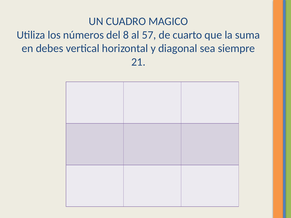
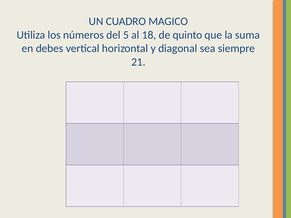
8: 8 -> 5 (126, 35)
57: 57 -> 18 (149, 35)
cuarto: cuarto -> quinto (187, 35)
